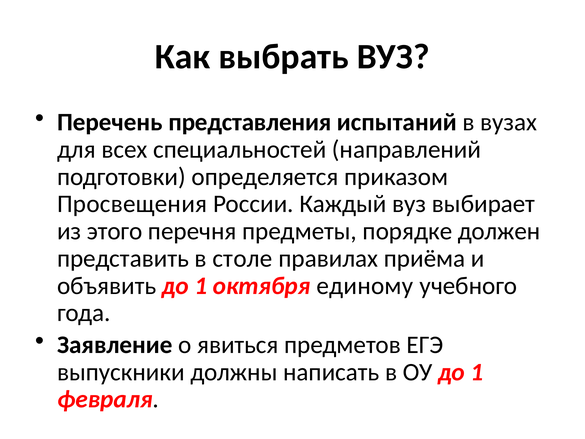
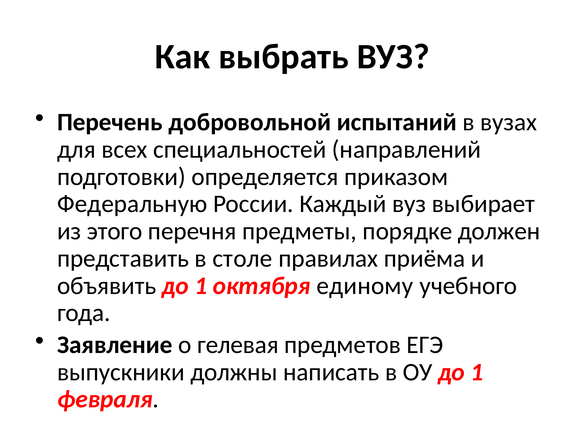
представления: представления -> добровольной (250, 122)
Просвещения: Просвещения -> Федеральную (132, 204)
явиться: явиться -> гелевая (238, 345)
